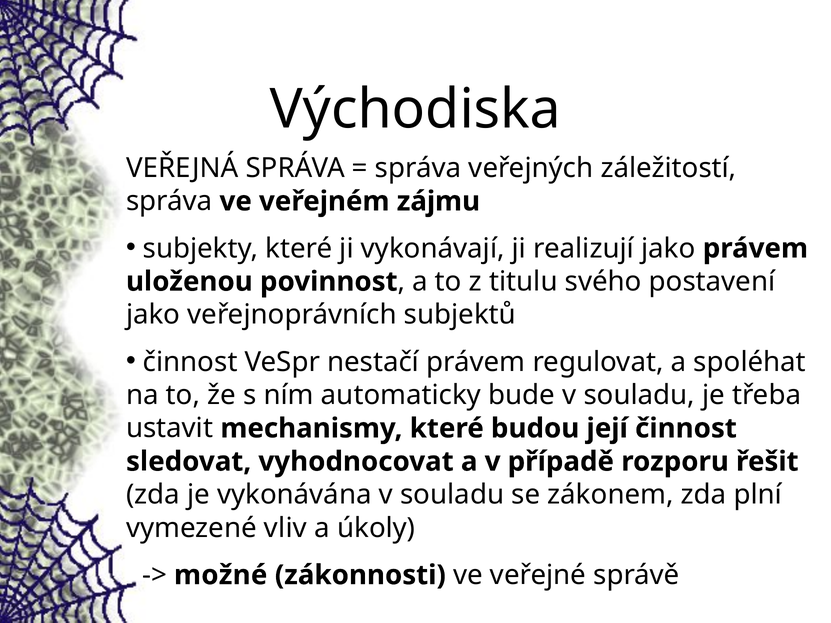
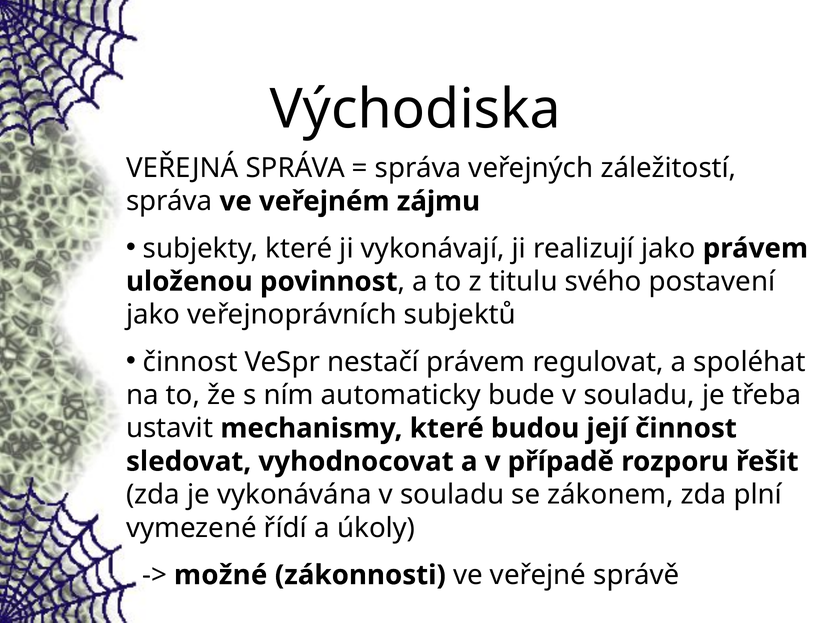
vliv: vliv -> řídí (286, 528)
